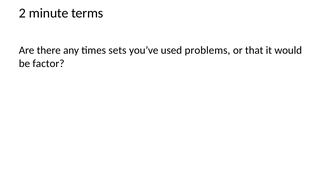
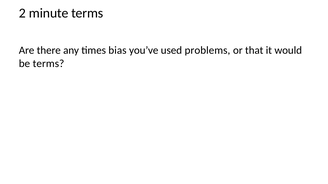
sets: sets -> bias (117, 51)
be factor: factor -> terms (48, 64)
